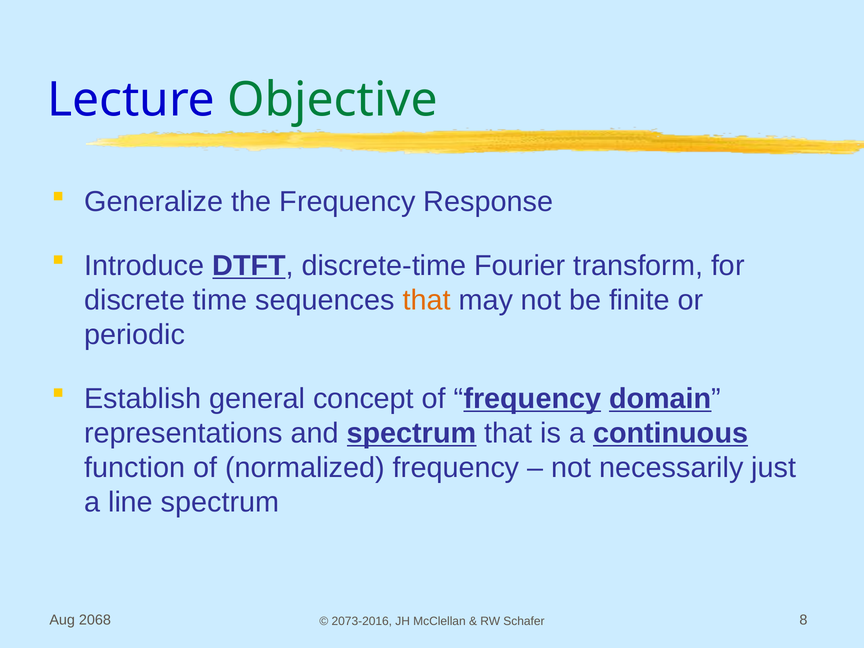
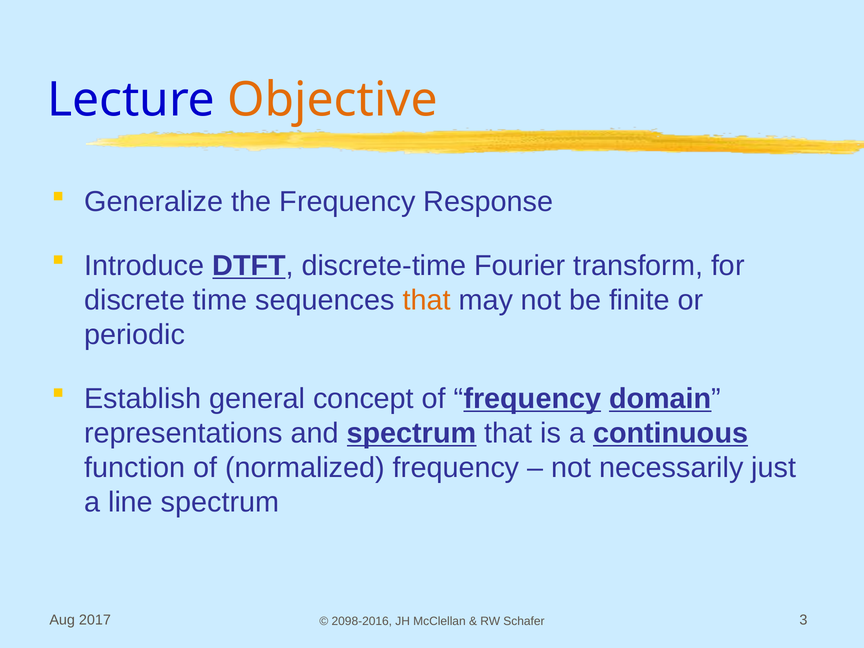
Objective colour: green -> orange (333, 100)
2068: 2068 -> 2017 (95, 620)
2073-2016: 2073-2016 -> 2098-2016 (362, 621)
8: 8 -> 3 (803, 620)
